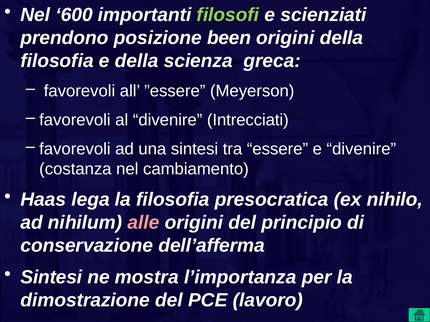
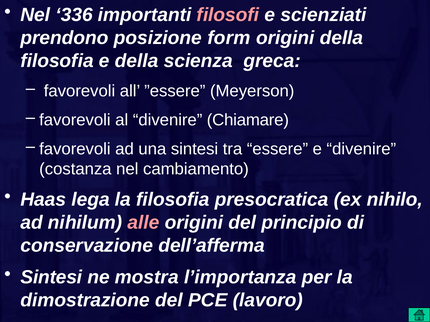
600: 600 -> 336 (74, 15)
filosofi colour: light green -> pink (228, 15)
been: been -> form (229, 38)
Intrecciati: Intrecciati -> Chiamare (248, 120)
